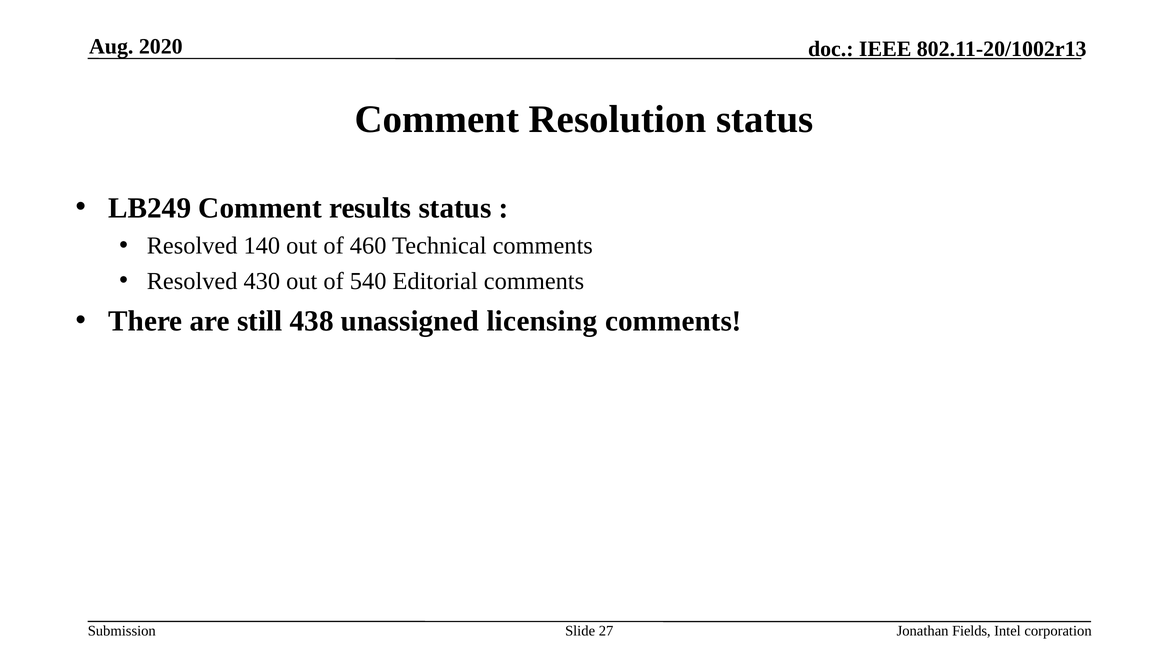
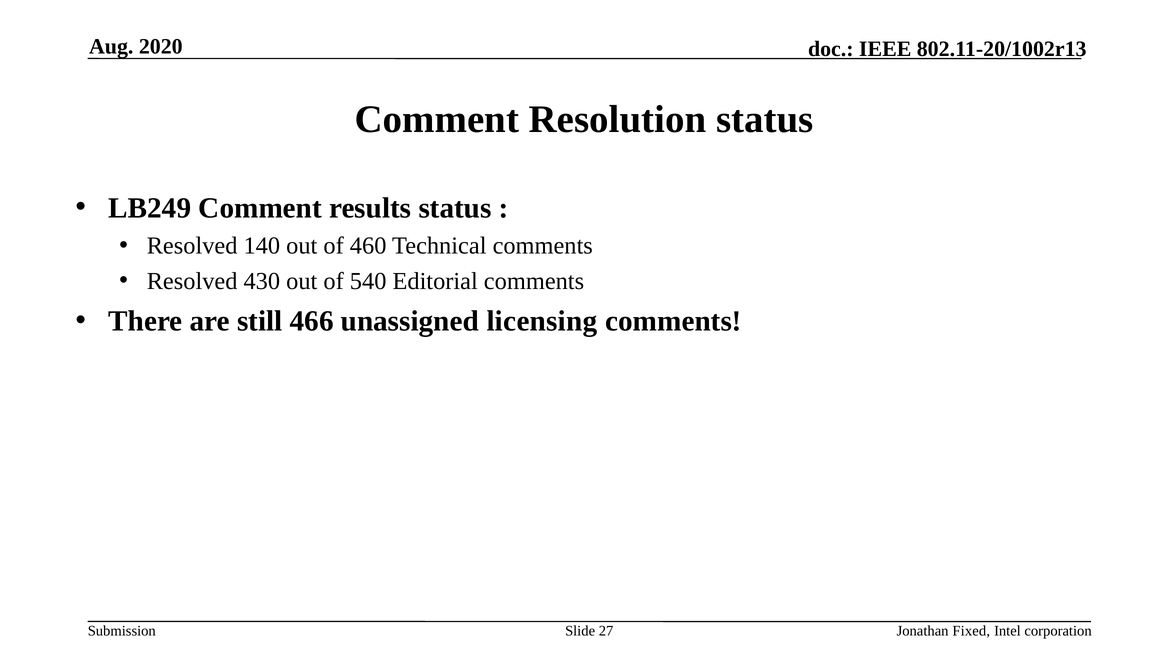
438: 438 -> 466 (312, 321)
Fields: Fields -> Fixed (971, 631)
